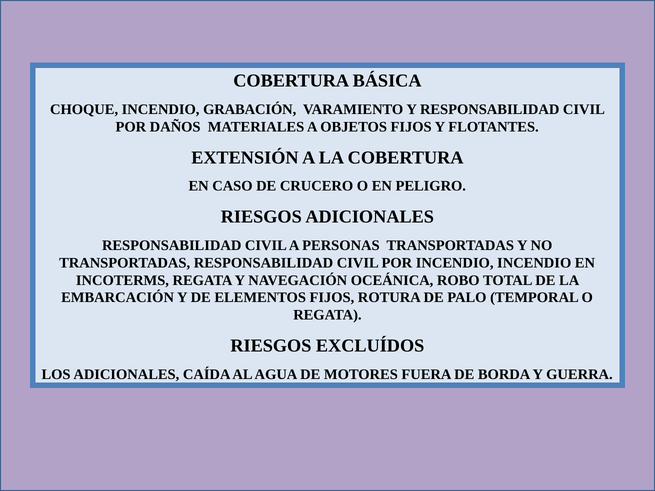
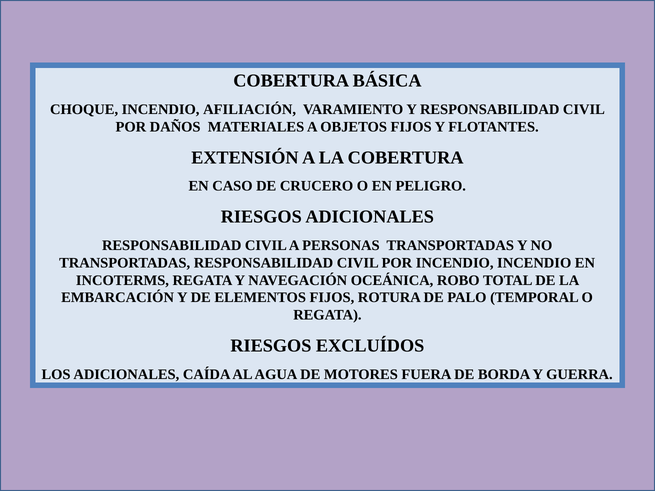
GRABACIÓN: GRABACIÓN -> AFILIACIÓN (250, 109)
